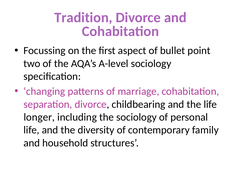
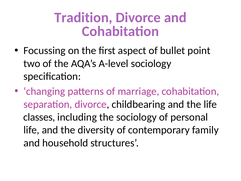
longer: longer -> classes (39, 117)
